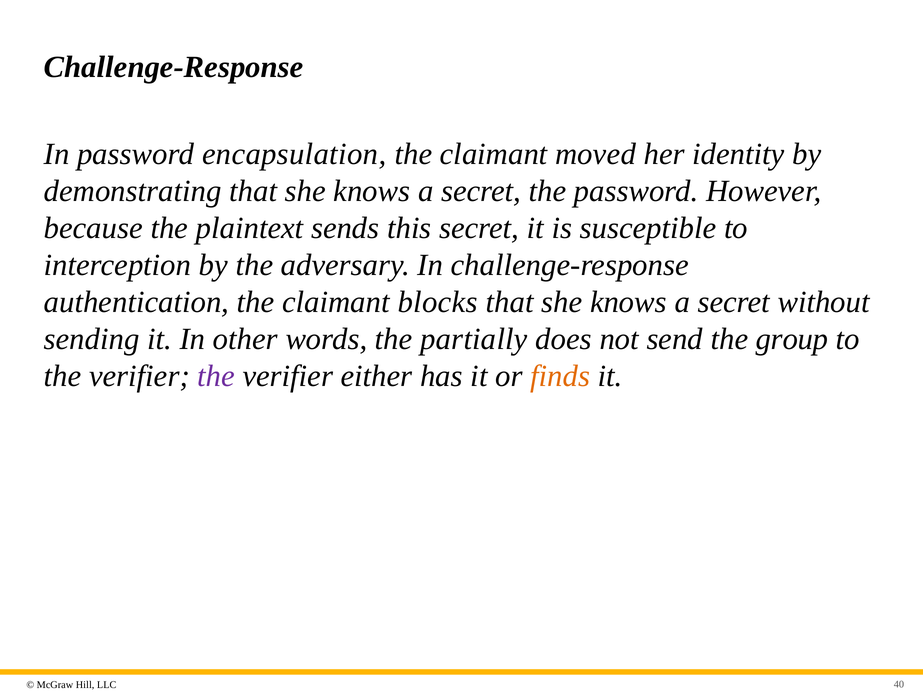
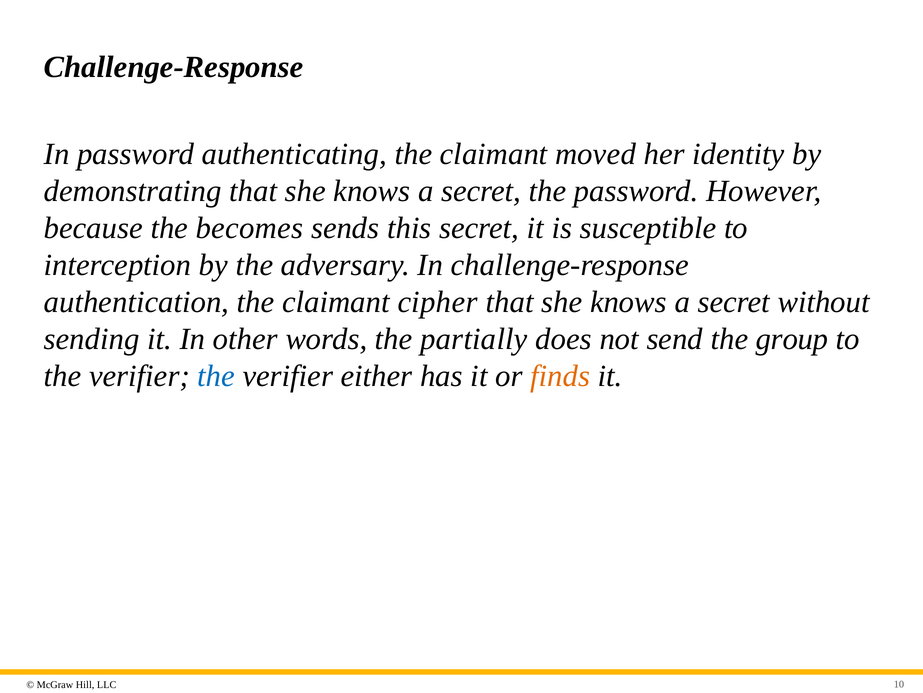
encapsulation: encapsulation -> authenticating (294, 154)
plaintext: plaintext -> becomes (249, 228)
blocks: blocks -> cipher (438, 302)
the colour: purple -> blue (216, 376)
40: 40 -> 10 (899, 684)
